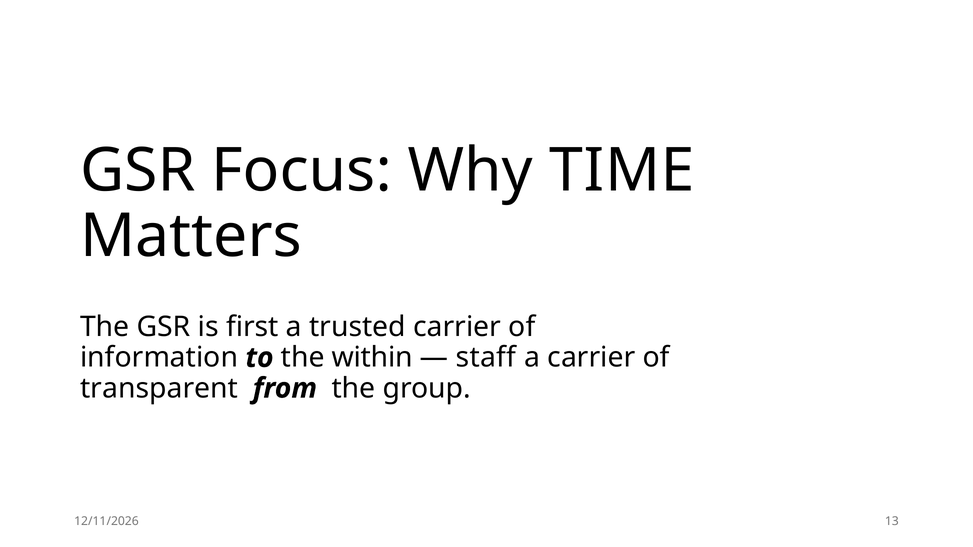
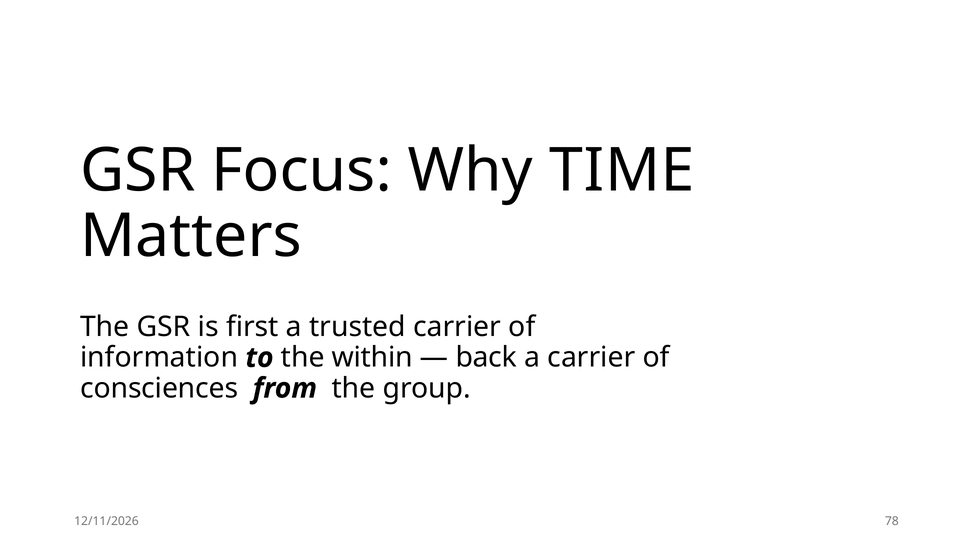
staff: staff -> back (486, 358)
transparent: transparent -> consciences (159, 388)
13: 13 -> 78 (892, 522)
